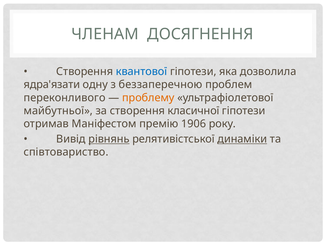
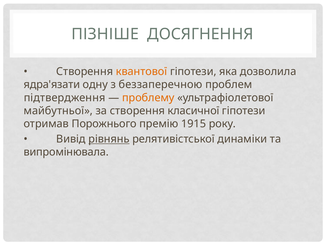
ЧЛЕНАМ: ЧЛЕНАМ -> ПІЗНІШЕ (105, 34)
квантової colour: blue -> orange (142, 71)
переконливого: переконливого -> підтвердження (65, 97)
Маніфестом: Маніфестом -> Порожнього (104, 124)
1906: 1906 -> 1915 (194, 124)
динаміки underline: present -> none (242, 139)
співтовариство: співтовариство -> випромінювала (66, 152)
